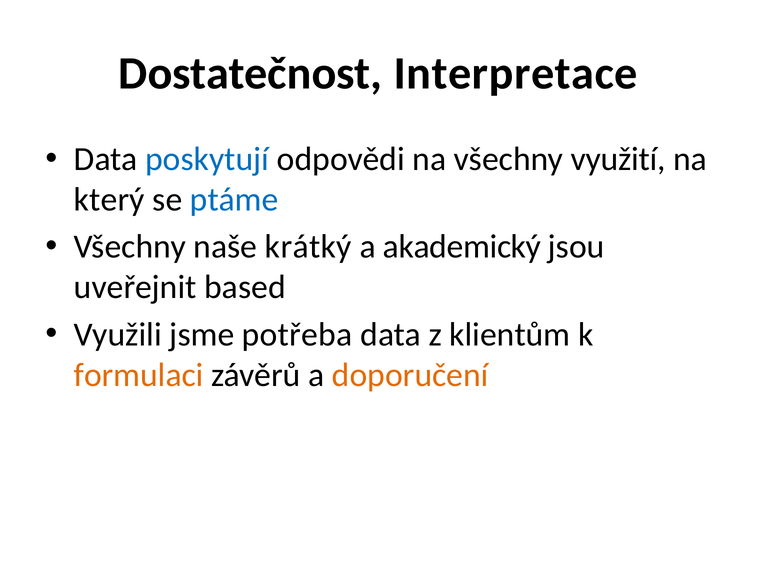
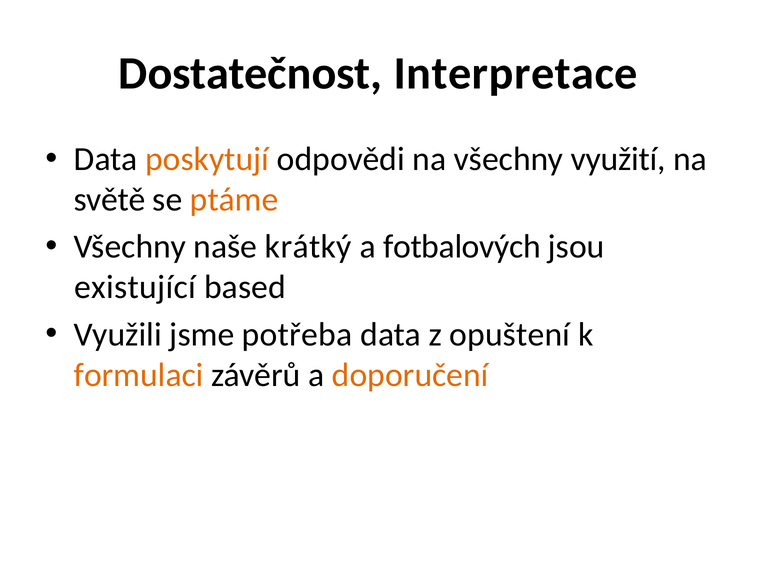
poskytují colour: blue -> orange (207, 159)
který: který -> světě (110, 199)
ptáme colour: blue -> orange (234, 199)
akademický: akademický -> fotbalových (462, 247)
uveřejnit: uveřejnit -> existující (135, 287)
klientům: klientům -> opuštení (510, 334)
